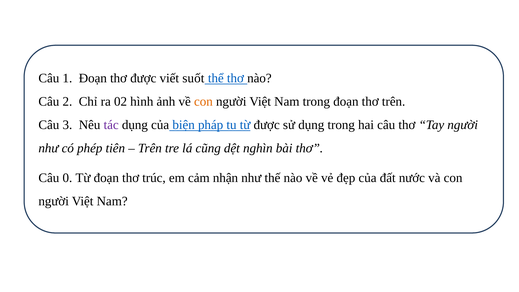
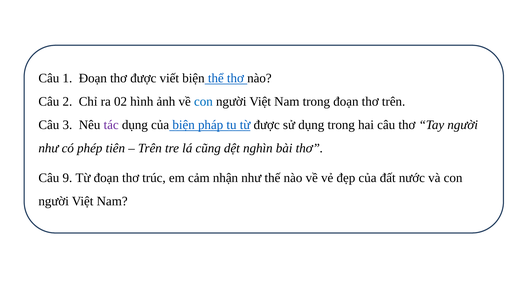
viết suốt: suốt -> biện (193, 78)
con colour: orange -> blue (203, 102)
0: 0 -> 9 (67, 178)
